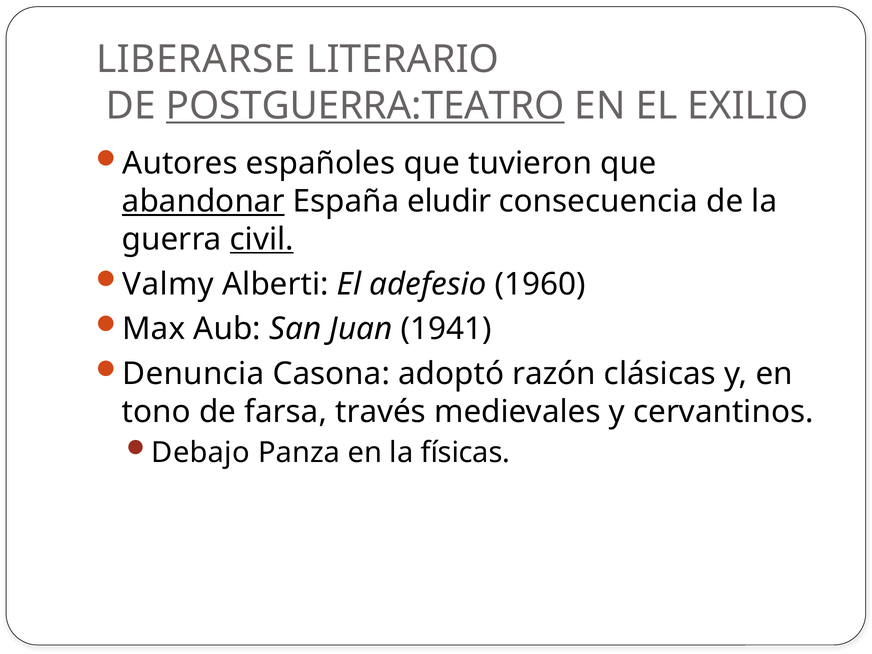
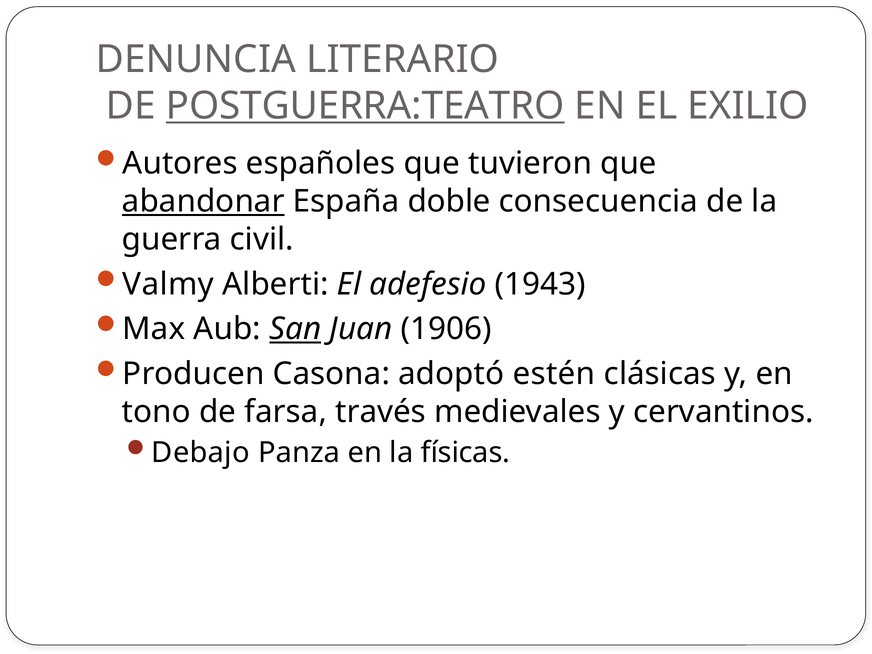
LIBERARSE: LIBERARSE -> DENUNCIA (196, 59)
eludir: eludir -> doble (449, 201)
civil underline: present -> none (262, 239)
1960: 1960 -> 1943 (540, 284)
San underline: none -> present (295, 329)
1941: 1941 -> 1906 (446, 329)
Denuncia: Denuncia -> Producen (193, 374)
razón: razón -> estén (554, 374)
